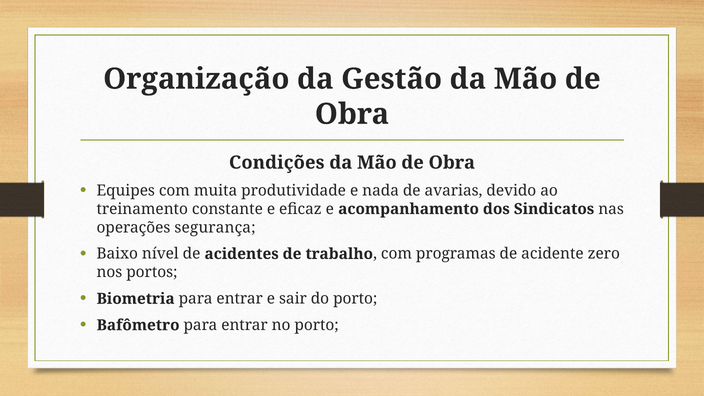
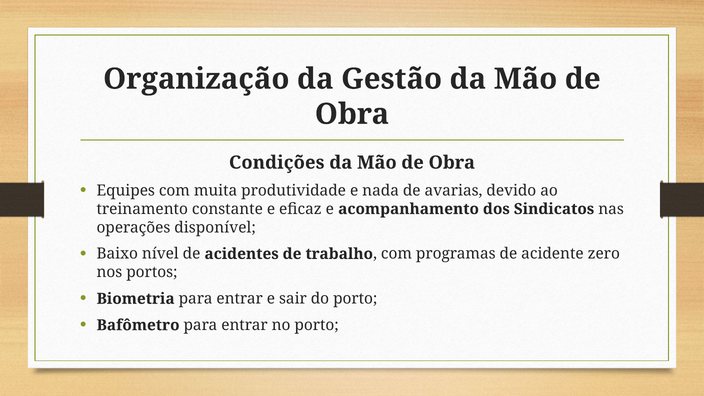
segurança: segurança -> disponível (215, 227)
